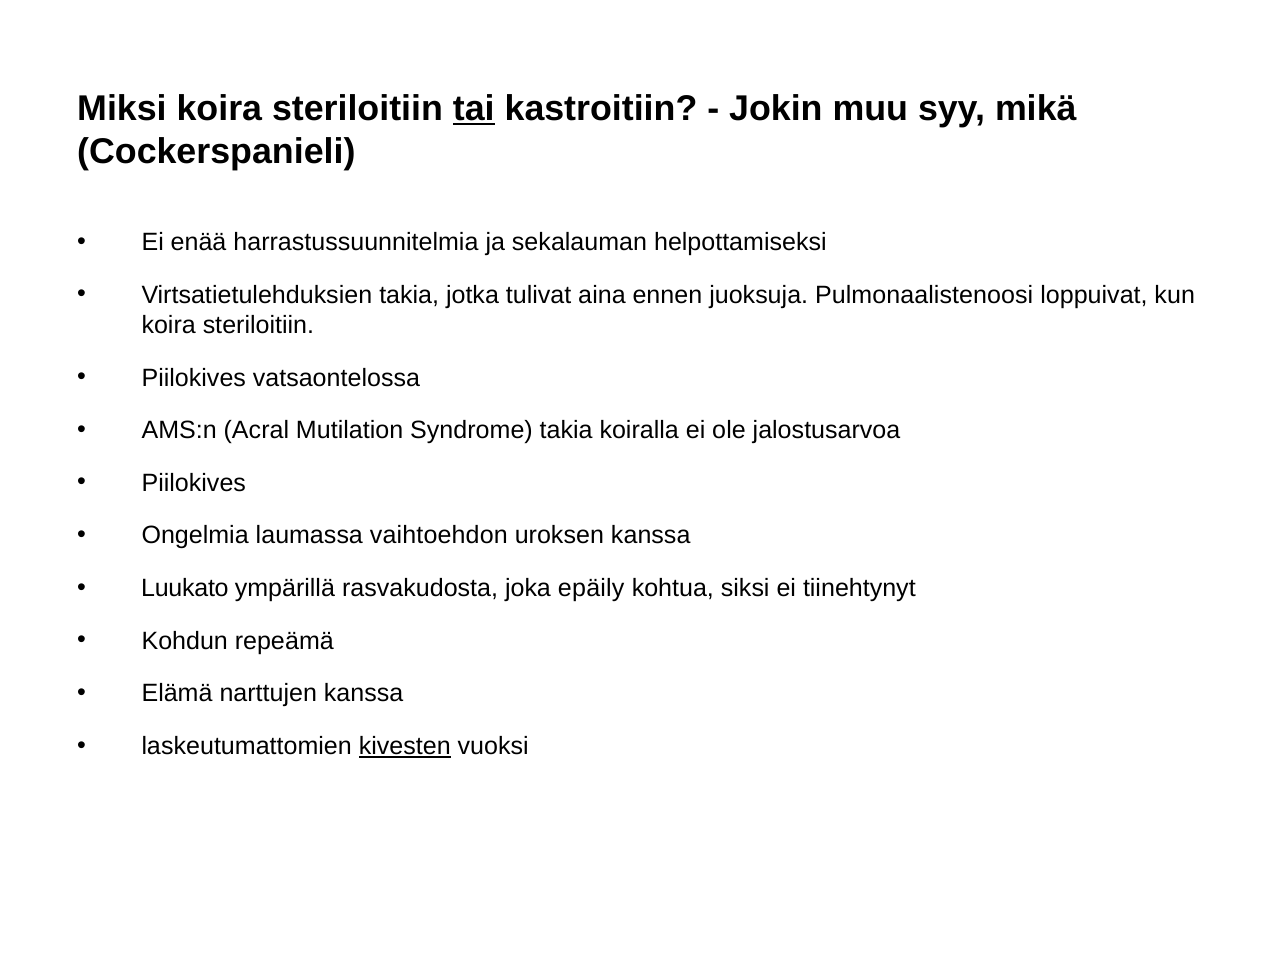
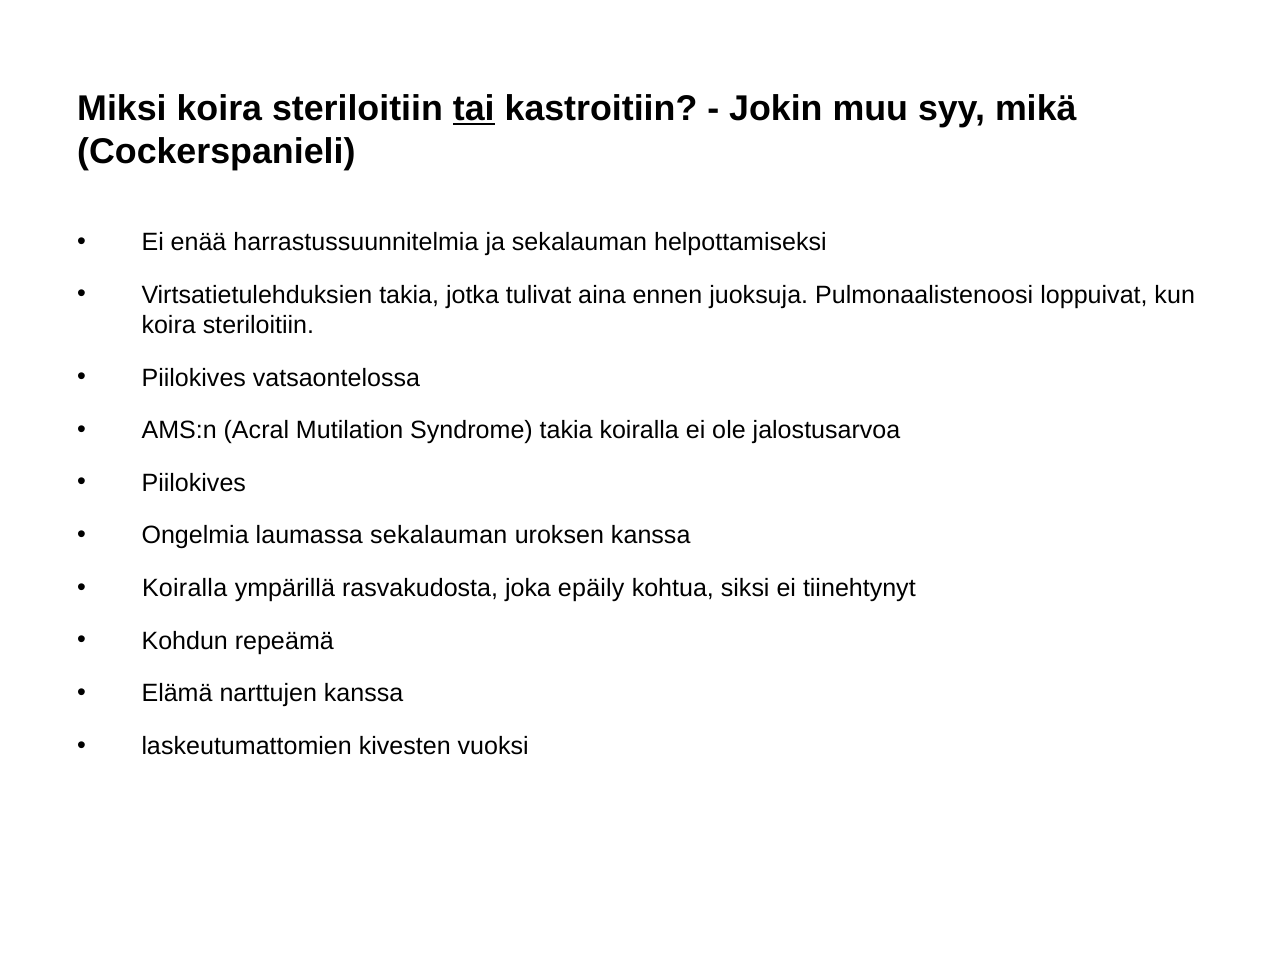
laumassa vaihtoehdon: vaihtoehdon -> sekalauman (439, 536)
Luukato: Luukato -> Koiralla (185, 588)
kivesten underline: present -> none (405, 746)
